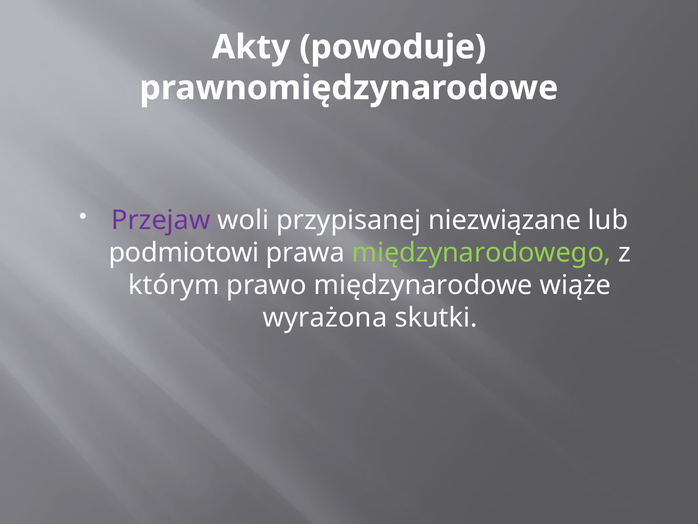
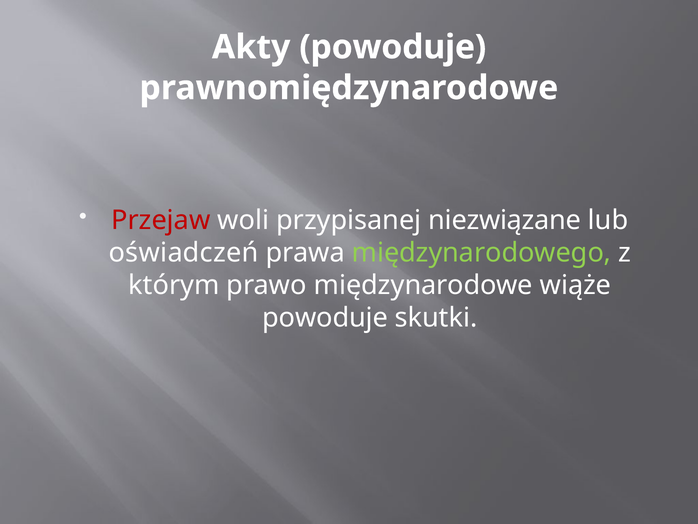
Przejaw colour: purple -> red (161, 220)
podmiotowi: podmiotowi -> oświadczeń (184, 252)
wyrażona: wyrażona -> powoduje (325, 318)
